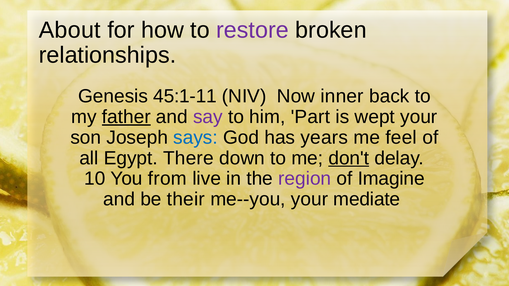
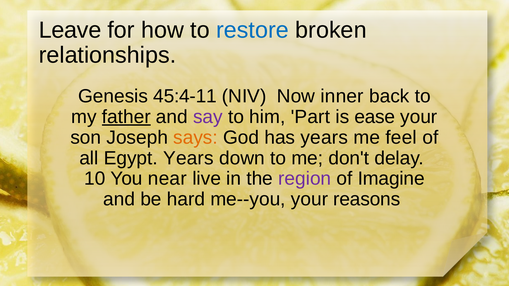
About: About -> Leave (70, 30)
restore colour: purple -> blue (253, 30)
45:1-11: 45:1-11 -> 45:4-11 (185, 96)
wept: wept -> ease (375, 117)
says colour: blue -> orange (196, 138)
Egypt There: There -> Years (188, 158)
don't underline: present -> none (349, 158)
from: from -> near (167, 179)
their: their -> hard (186, 199)
mediate: mediate -> reasons (367, 199)
